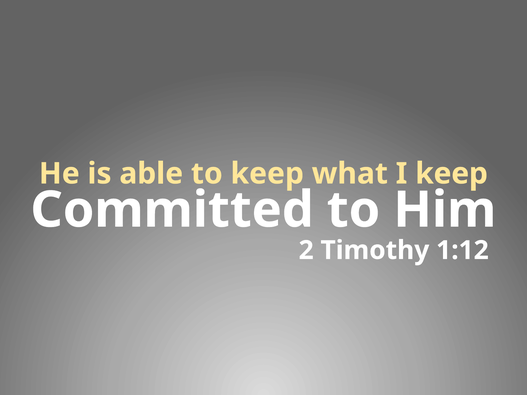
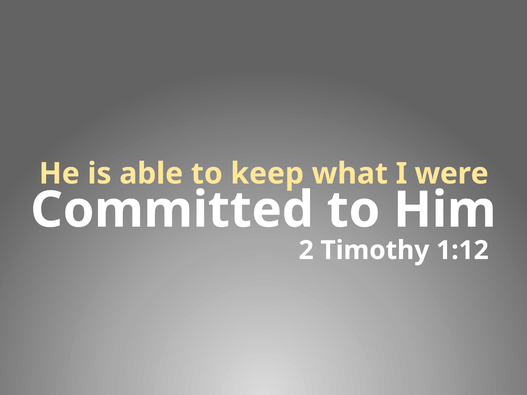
I keep: keep -> were (452, 174)
